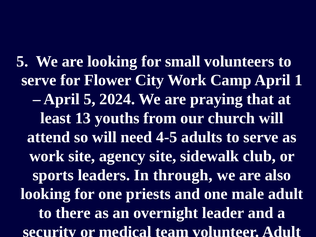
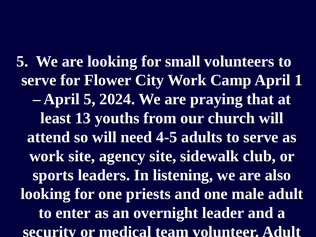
through: through -> listening (183, 175)
there: there -> enter (73, 213)
